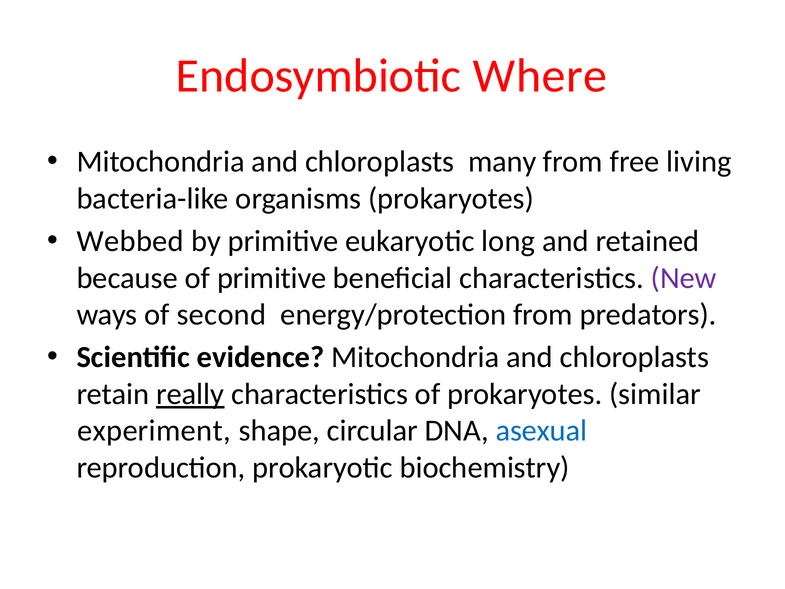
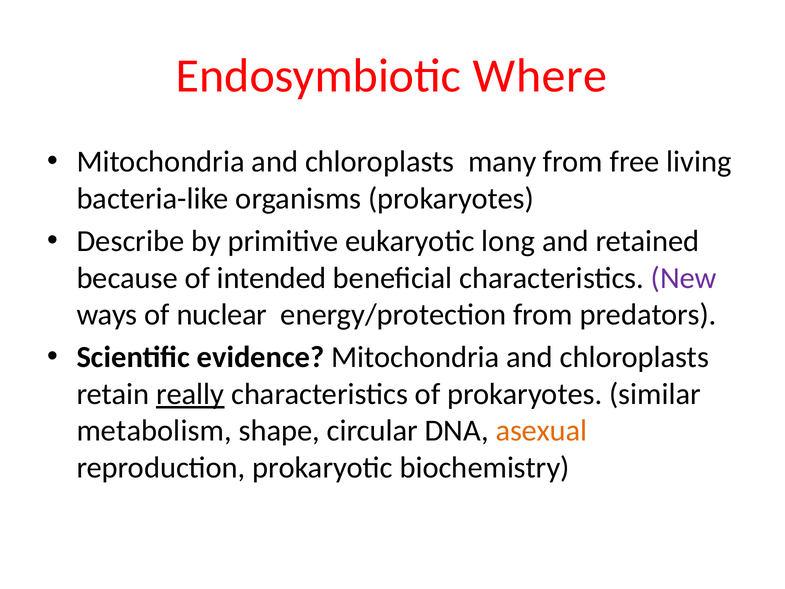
Webbed: Webbed -> Describe (130, 241)
of primitive: primitive -> intended (272, 278)
second: second -> nuclear (222, 314)
experiment: experiment -> metabolism (154, 431)
asexual colour: blue -> orange (541, 431)
